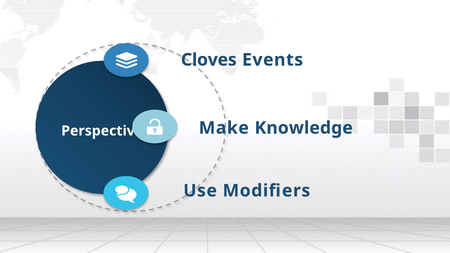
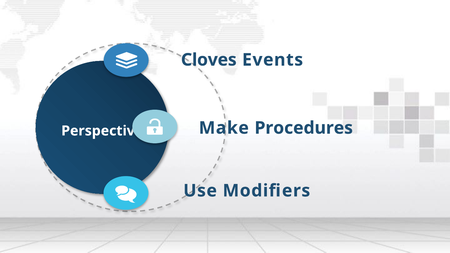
Knowledge: Knowledge -> Procedures (304, 128)
